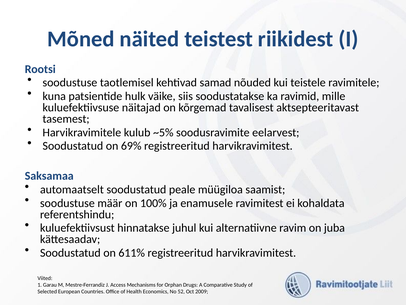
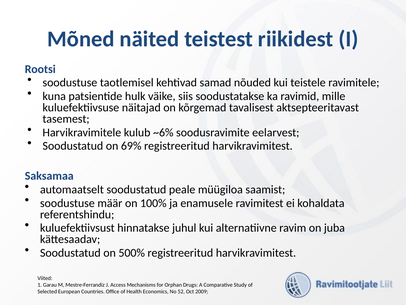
~5%: ~5% -> ~6% (163, 132)
611%: 611% -> 500% (132, 253)
